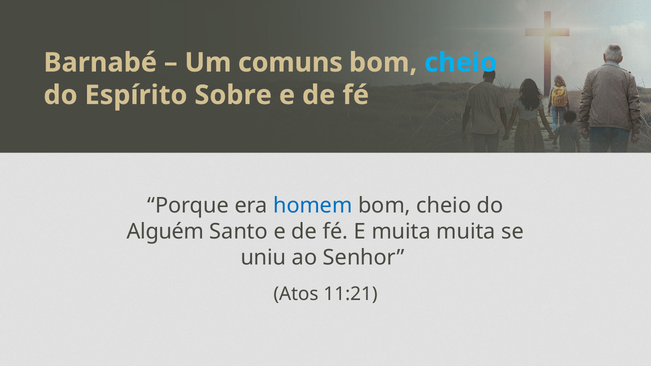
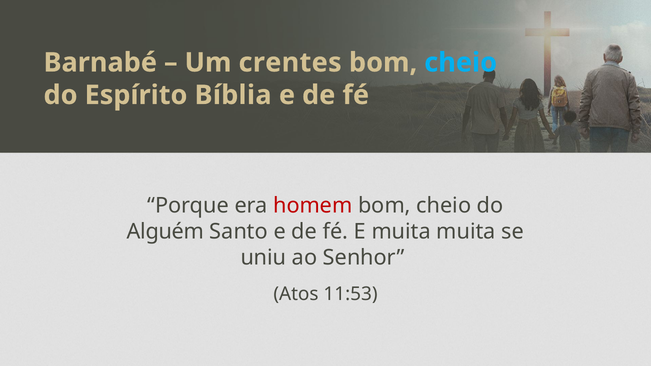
comuns: comuns -> crentes (290, 63)
Sobre: Sobre -> Bíblia (233, 95)
homem colour: blue -> red (313, 206)
11:21: 11:21 -> 11:53 (351, 294)
